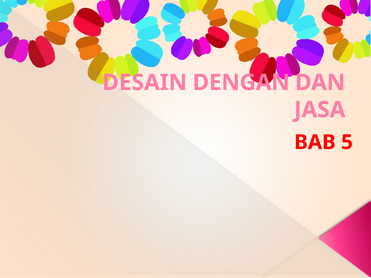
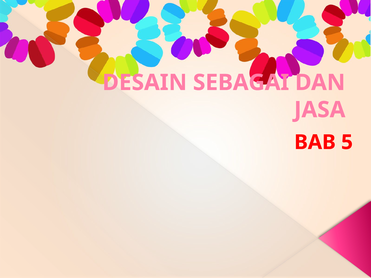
DENGAN: DENGAN -> SEBAGAI (241, 83)
